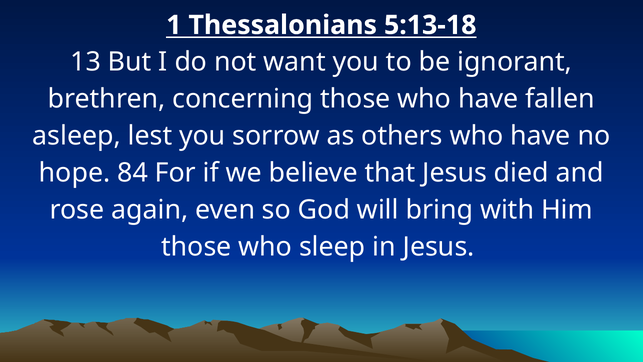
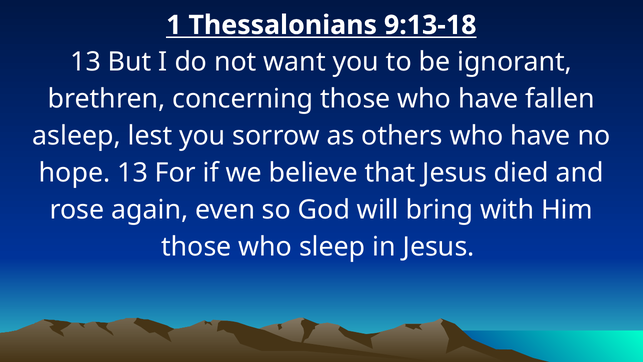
5:13-18: 5:13-18 -> 9:13-18 (430, 25)
hope 84: 84 -> 13 (133, 173)
